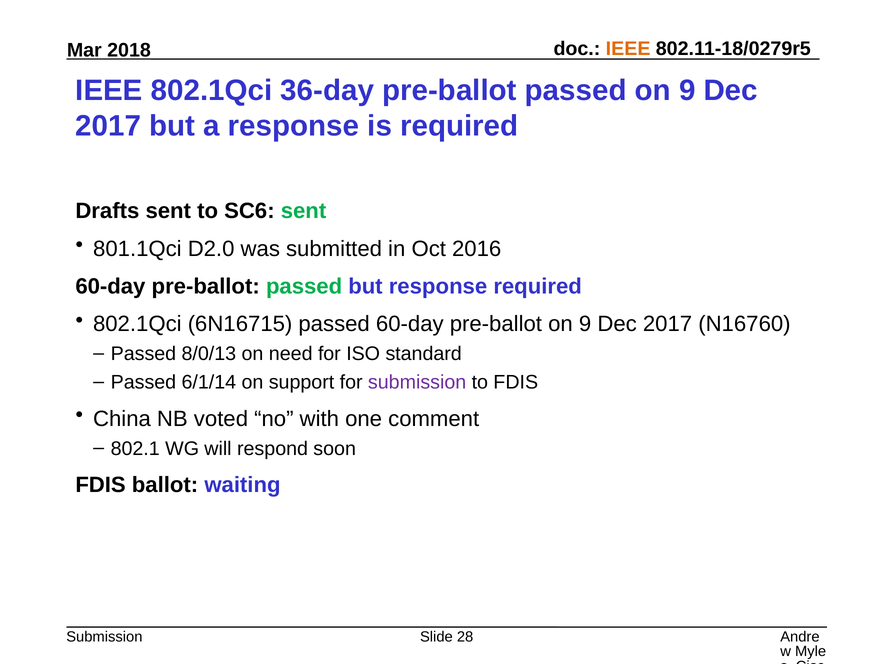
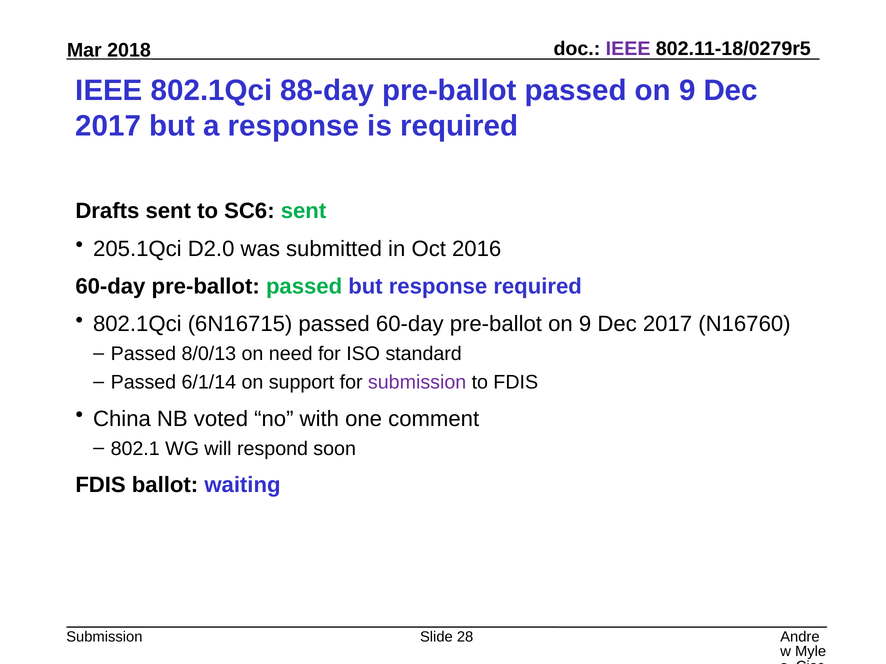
IEEE colour: orange -> purple (628, 49)
36-day: 36-day -> 88-day (327, 91)
801.1Qci: 801.1Qci -> 205.1Qci (137, 249)
